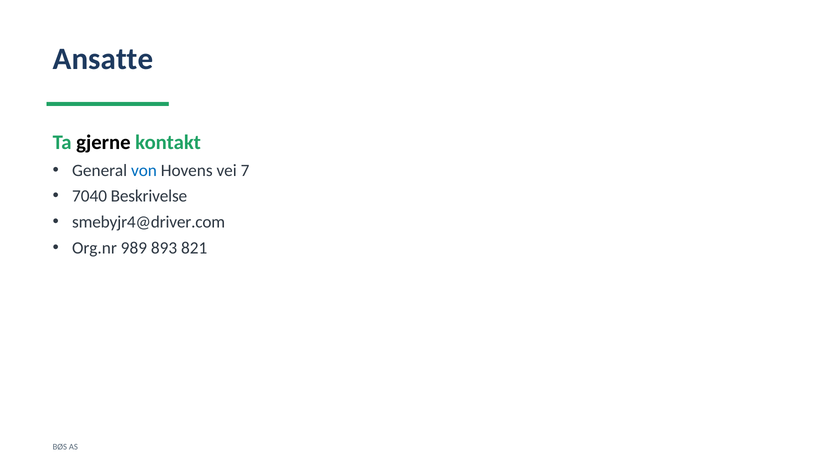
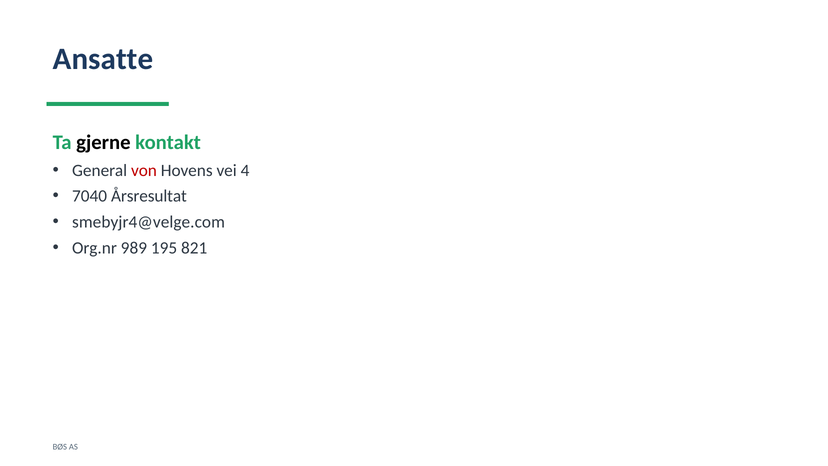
von colour: blue -> red (144, 170)
7: 7 -> 4 (245, 170)
Beskrivelse: Beskrivelse -> Årsresultat (149, 196)
smebyjr4@driver.com: smebyjr4@driver.com -> smebyjr4@velge.com (149, 222)
893: 893 -> 195 (164, 248)
